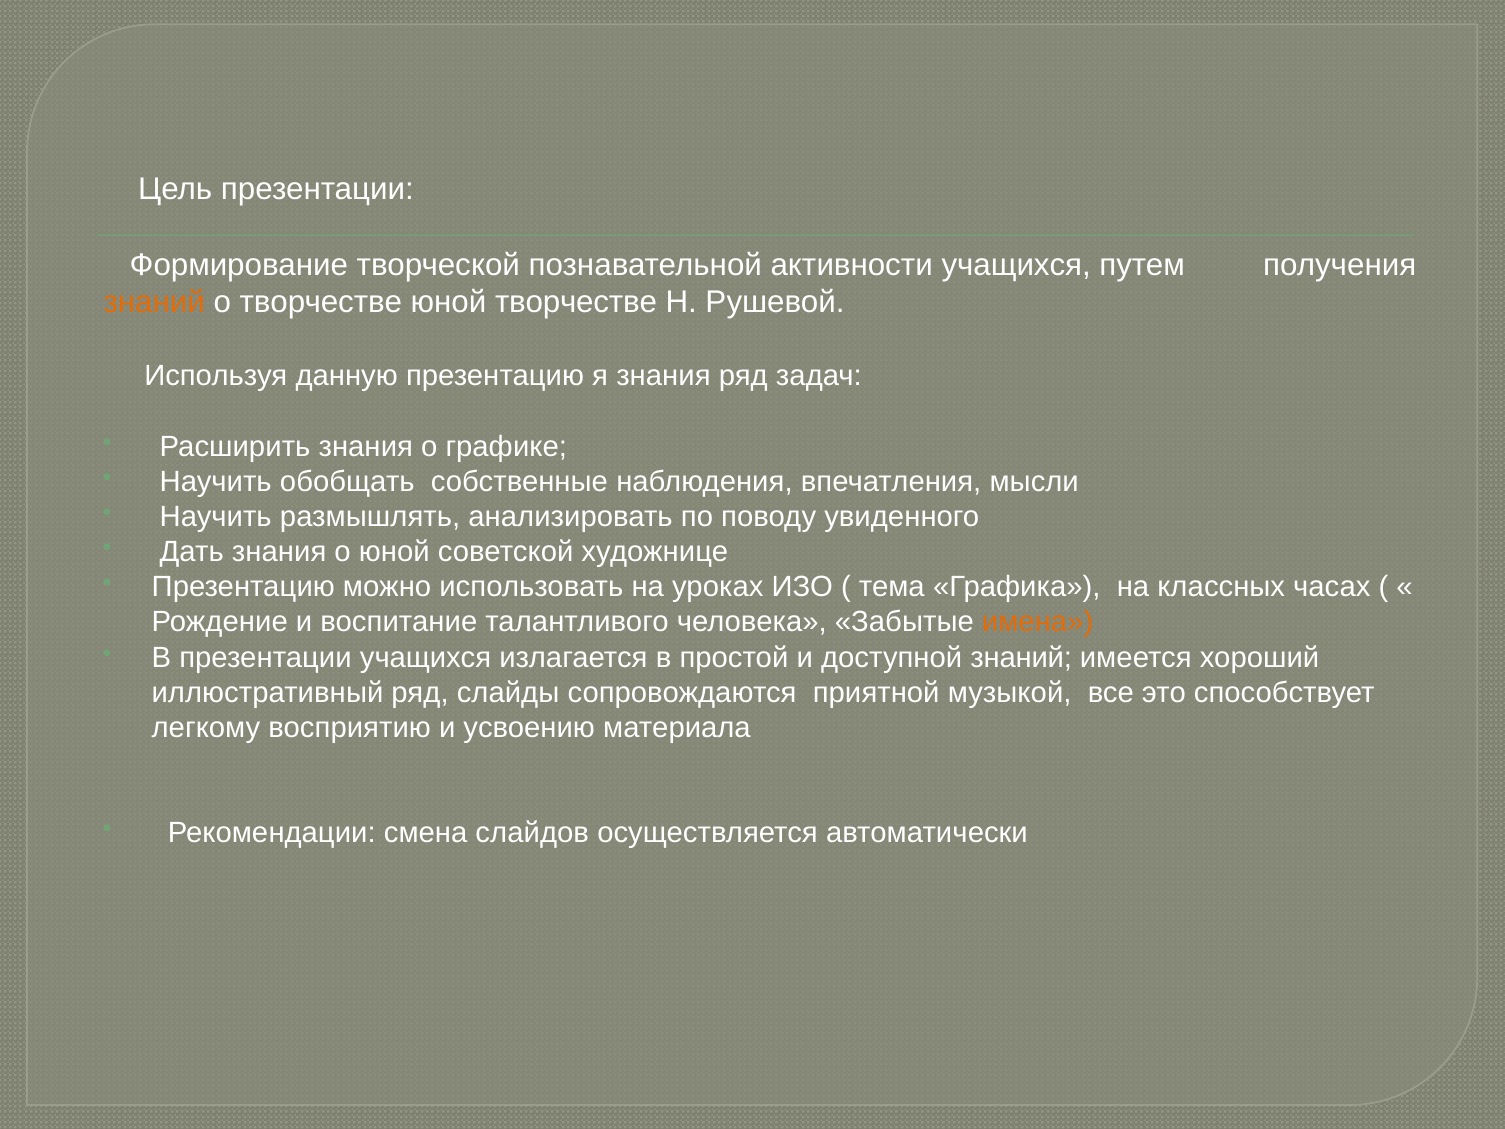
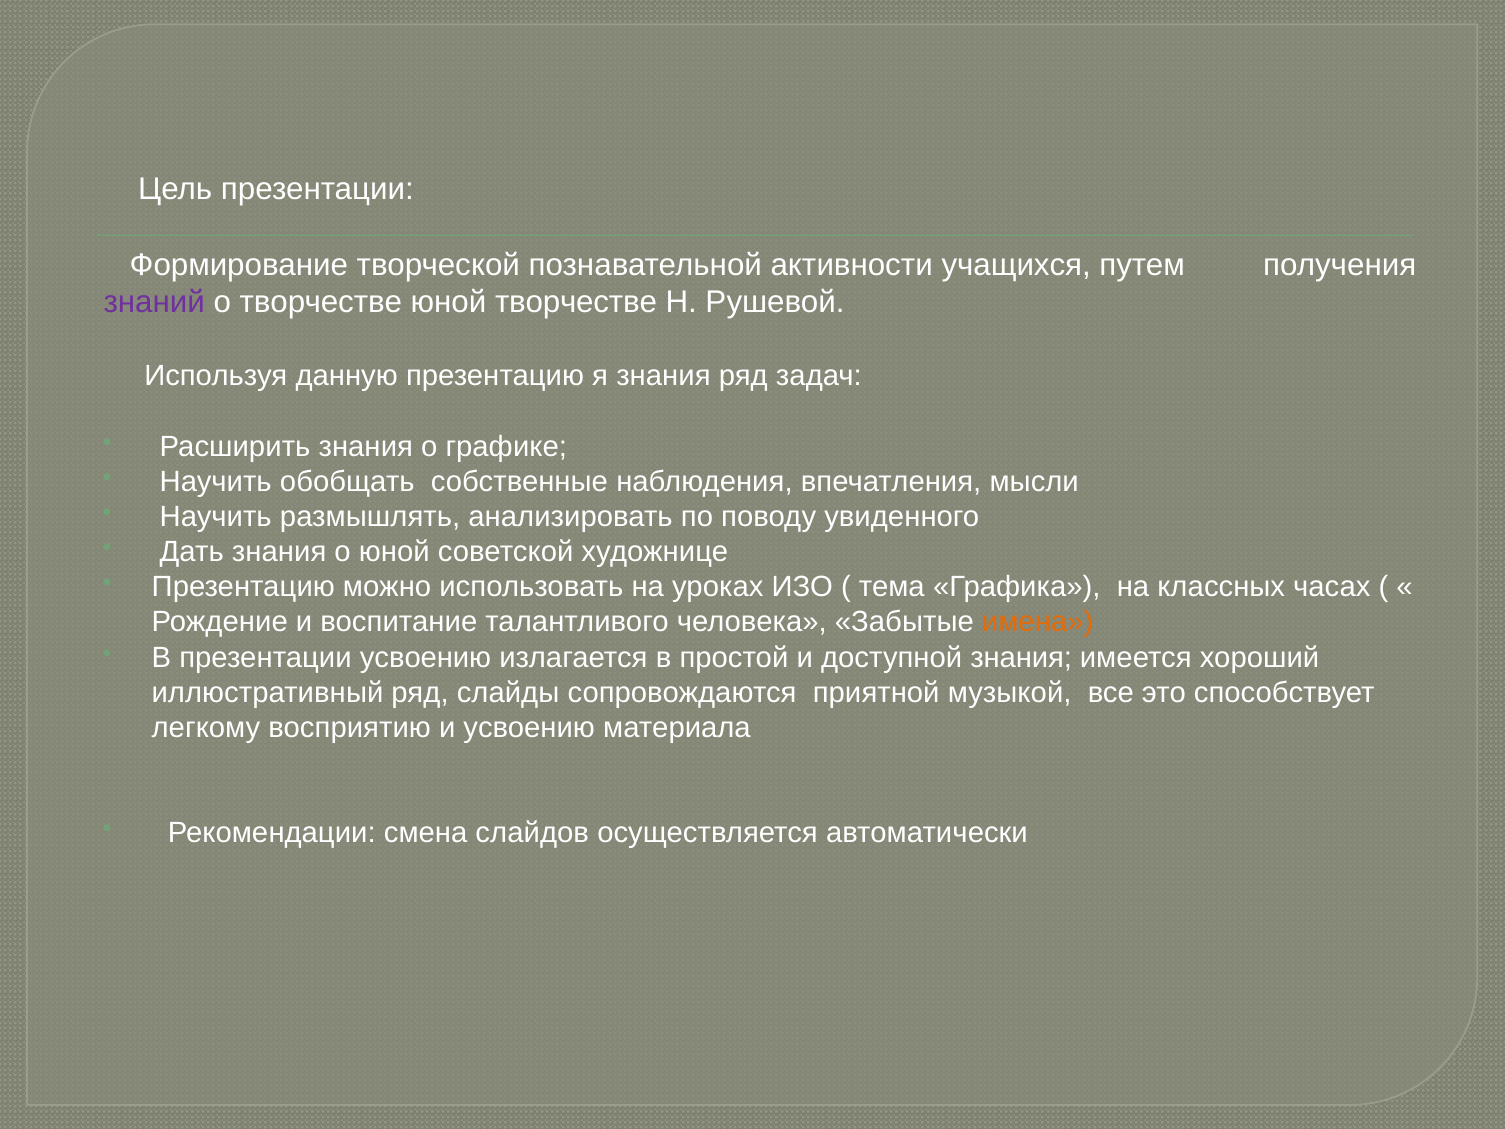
знаний colour: orange -> purple (154, 302)
презентации учащихся: учащихся -> усвоению (426, 657)
доступной знаний: знаний -> знания (1021, 657)
